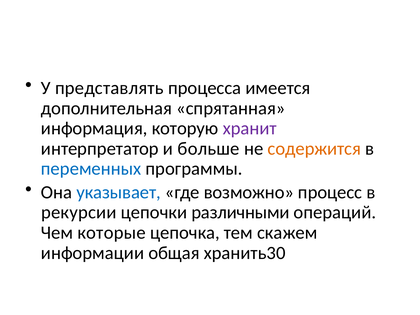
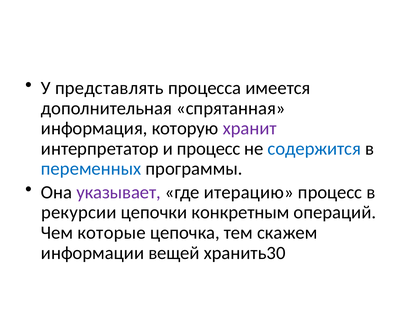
и больше: больше -> процесс (209, 149)
содержится colour: orange -> blue (314, 149)
указывает colour: blue -> purple (119, 192)
возможно: возможно -> итерацию (249, 192)
различными: различными -> конкретным (240, 213)
общая: общая -> вещей (174, 253)
